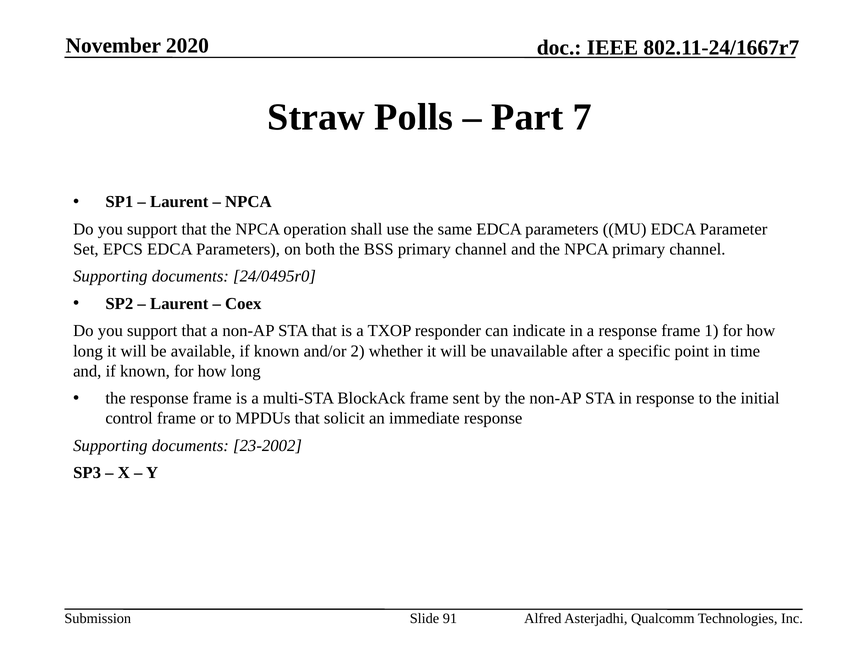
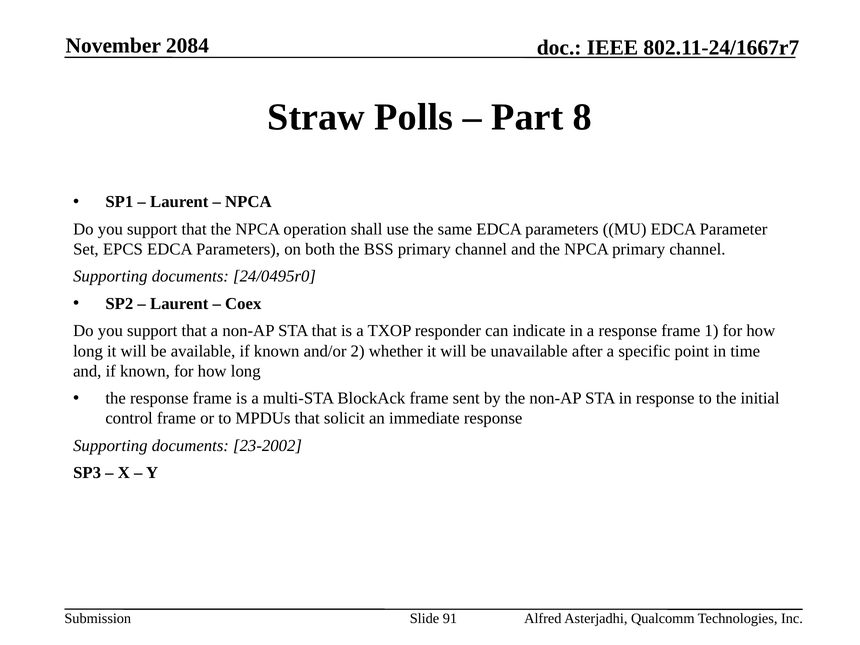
2020: 2020 -> 2084 (187, 46)
7: 7 -> 8 (583, 117)
